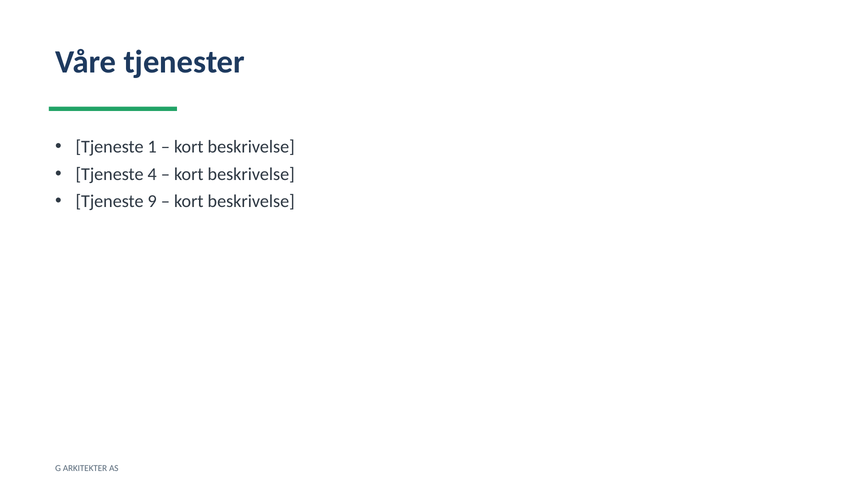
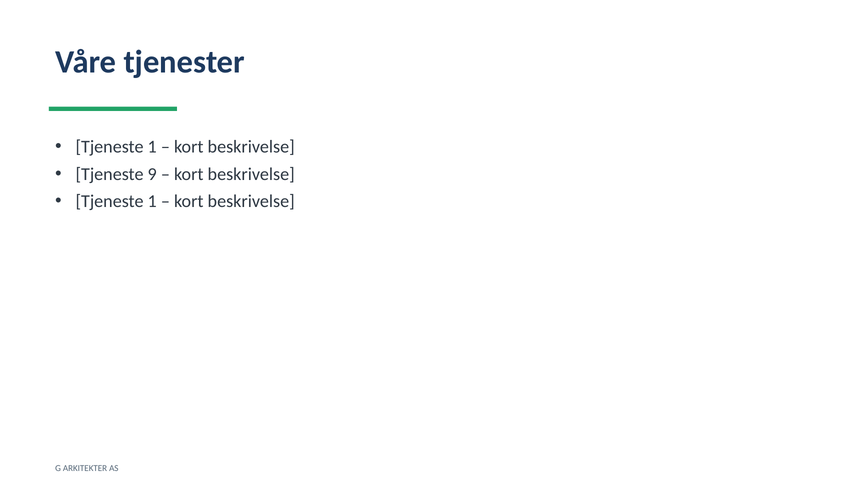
4: 4 -> 9 (152, 174)
9: 9 -> 1 (152, 201)
